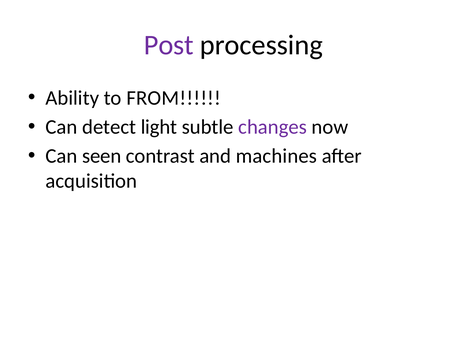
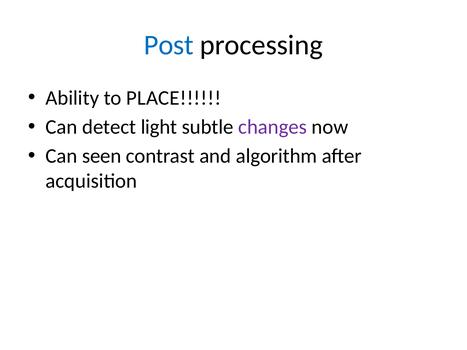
Post colour: purple -> blue (169, 45)
FROM: FROM -> PLACE (174, 98)
machines: machines -> algorithm (276, 156)
